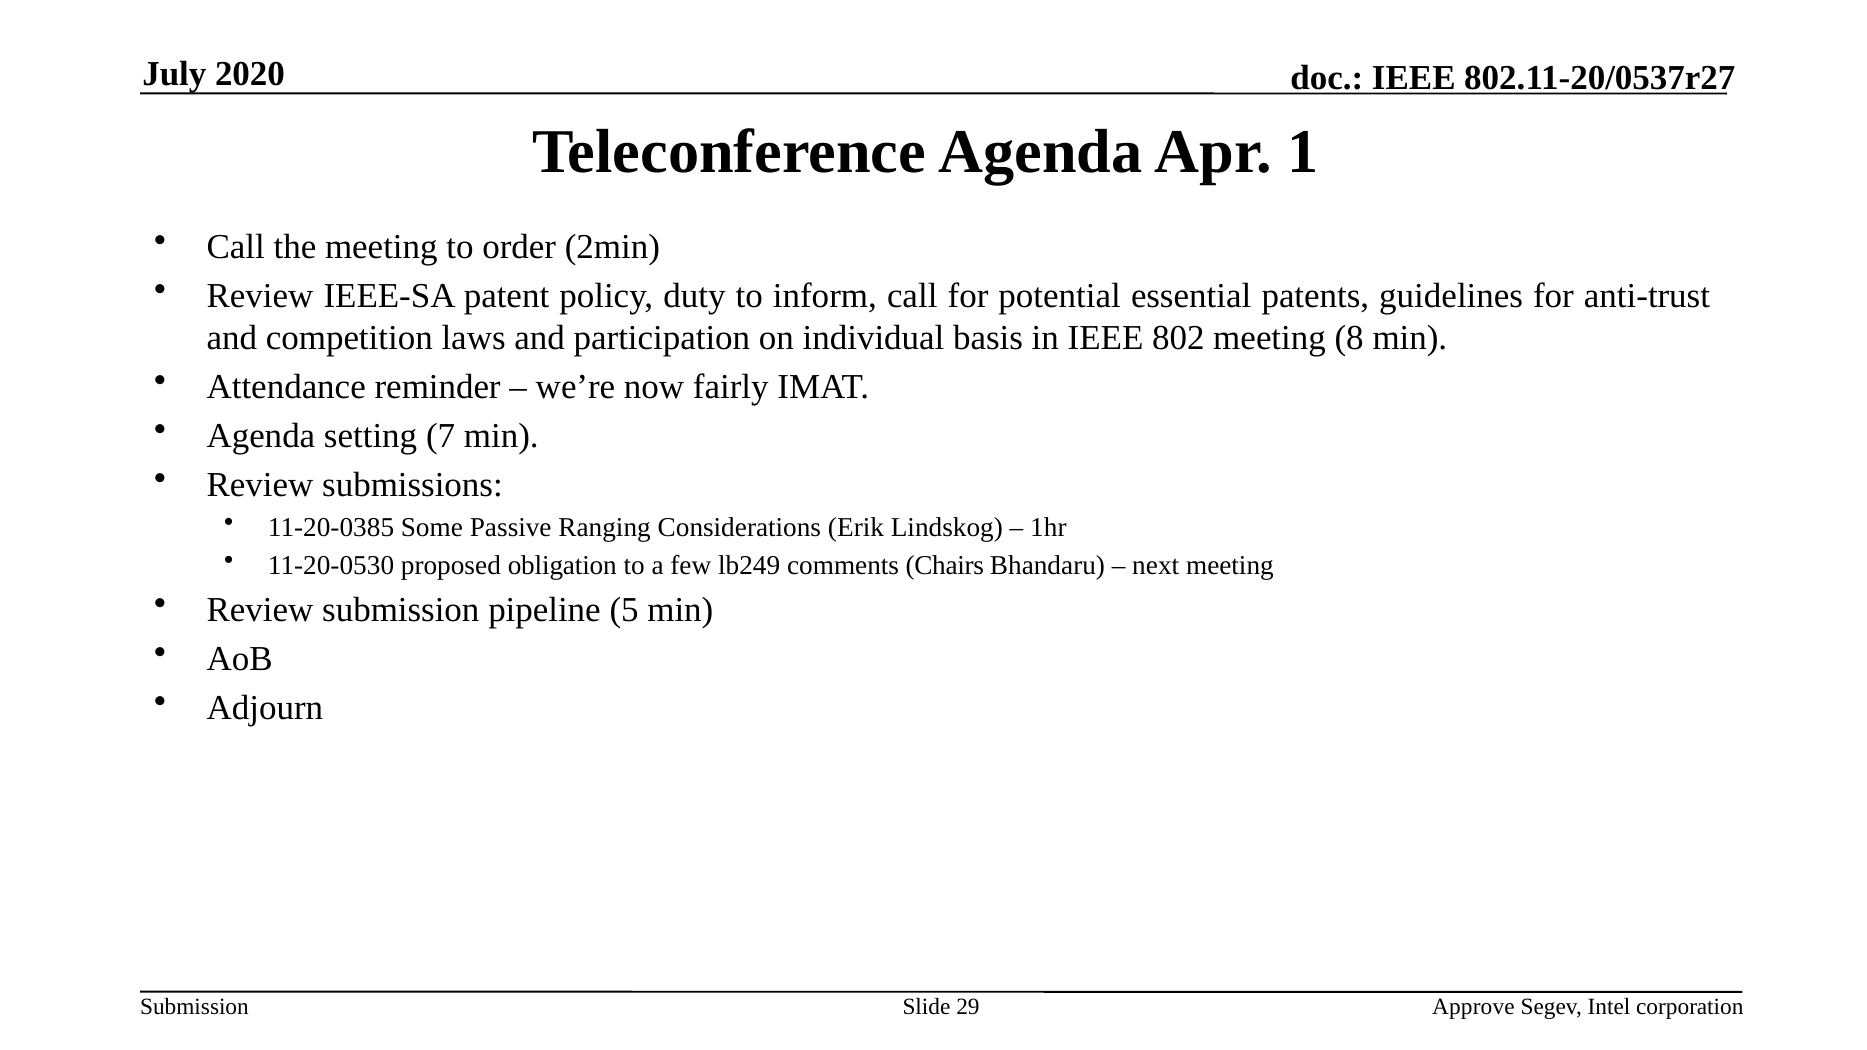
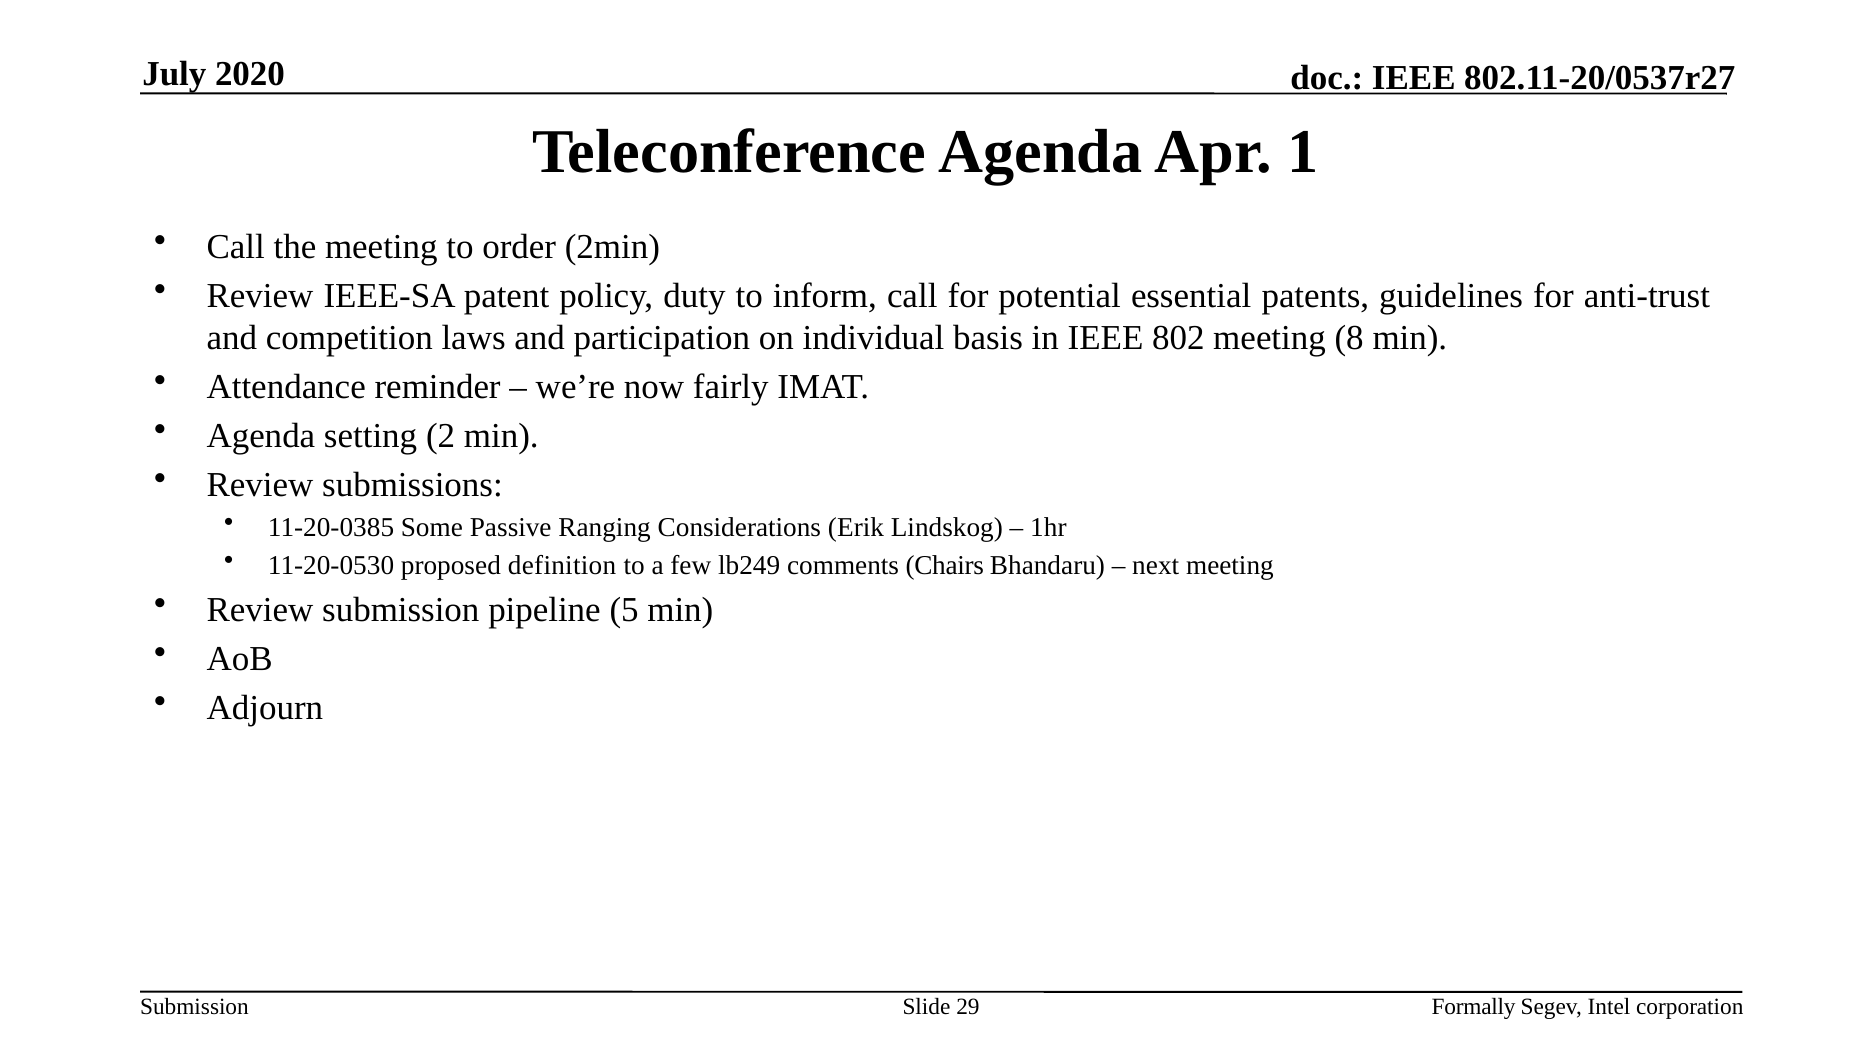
7: 7 -> 2 (441, 436)
obligation: obligation -> definition (562, 565)
Approve: Approve -> Formally (1474, 1007)
